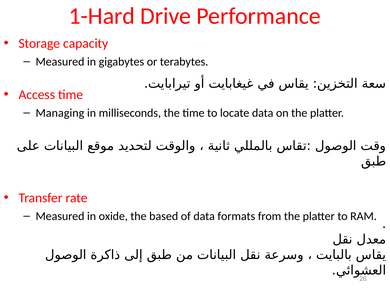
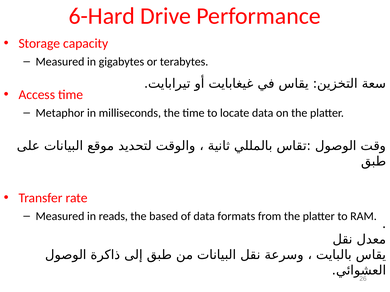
1-Hard: 1-Hard -> 6-Hard (102, 16)
Managing: Managing -> Metaphor (60, 113)
oxide: oxide -> reads (113, 216)
